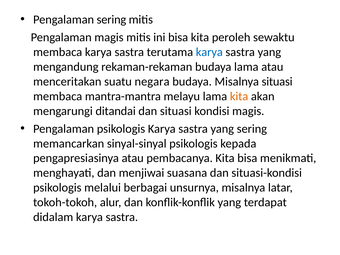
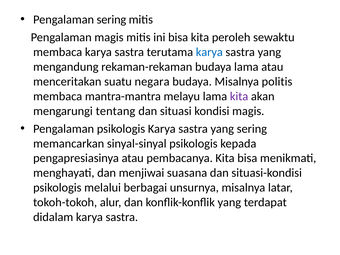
Misalnya situasi: situasi -> politis (277, 82)
kita colour: orange -> purple (239, 96)
ditandai: ditandai -> tentang (115, 111)
